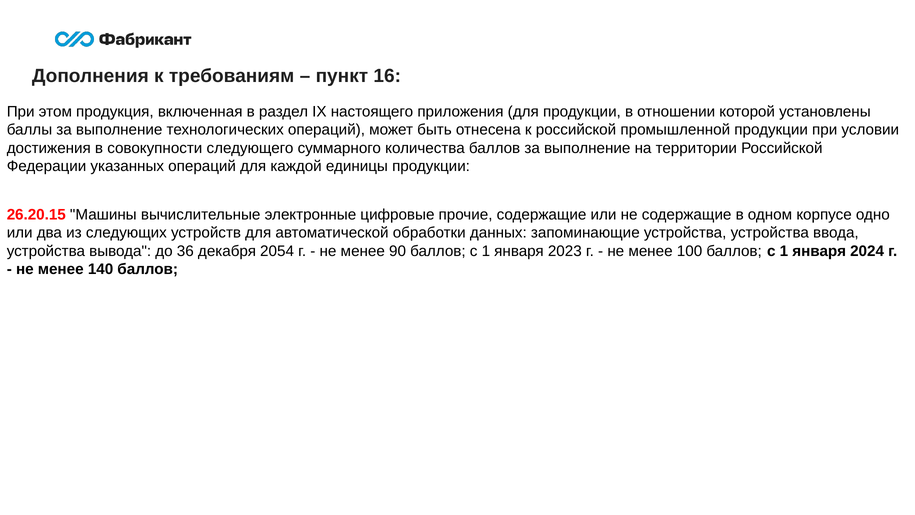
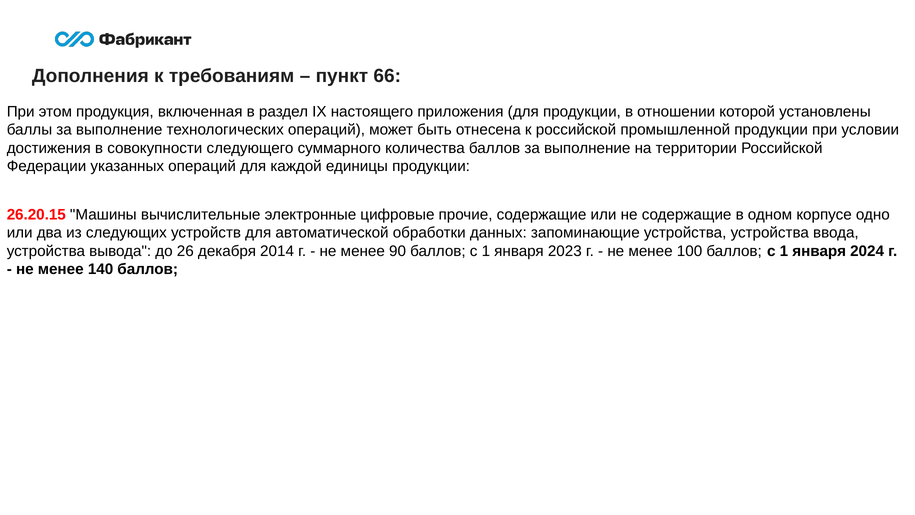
16: 16 -> 66 (387, 76)
36: 36 -> 26 (185, 251)
2054: 2054 -> 2014 (277, 251)
